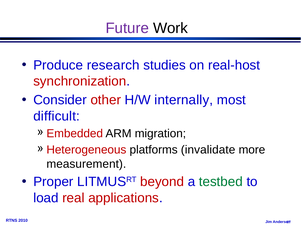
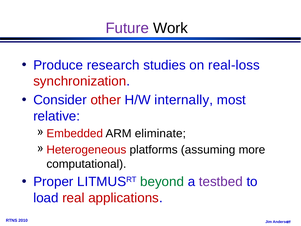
real-host: real-host -> real-loss (234, 65)
difficult: difficult -> relative (57, 116)
migration: migration -> eliminate (160, 133)
invalidate: invalidate -> assuming (208, 150)
measurement: measurement -> computational (86, 164)
beyond colour: red -> green (162, 182)
testbed colour: green -> purple (221, 182)
